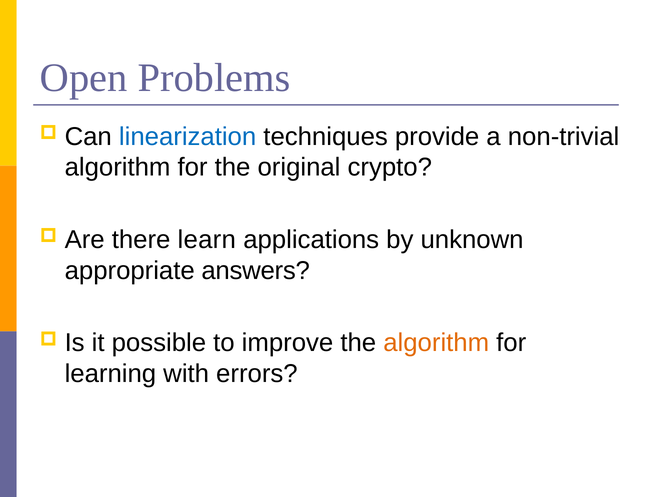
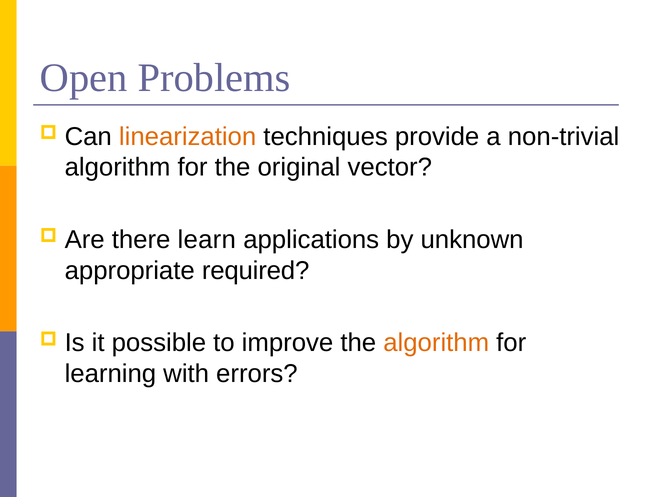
linearization colour: blue -> orange (188, 137)
crypto: crypto -> vector (390, 168)
answers: answers -> required (256, 271)
